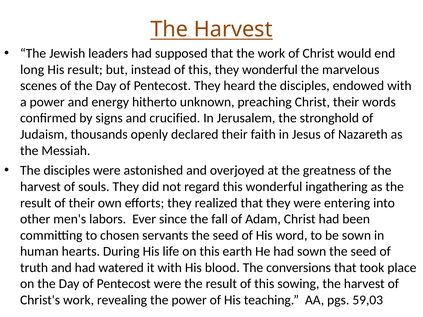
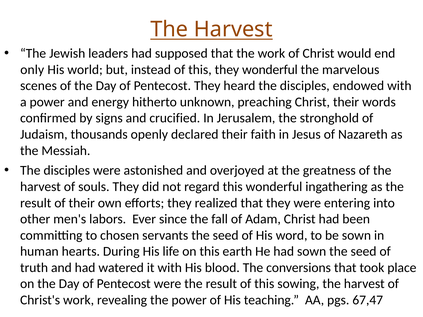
long: long -> only (32, 70)
His result: result -> world (85, 70)
59,03: 59,03 -> 67,47 (368, 300)
